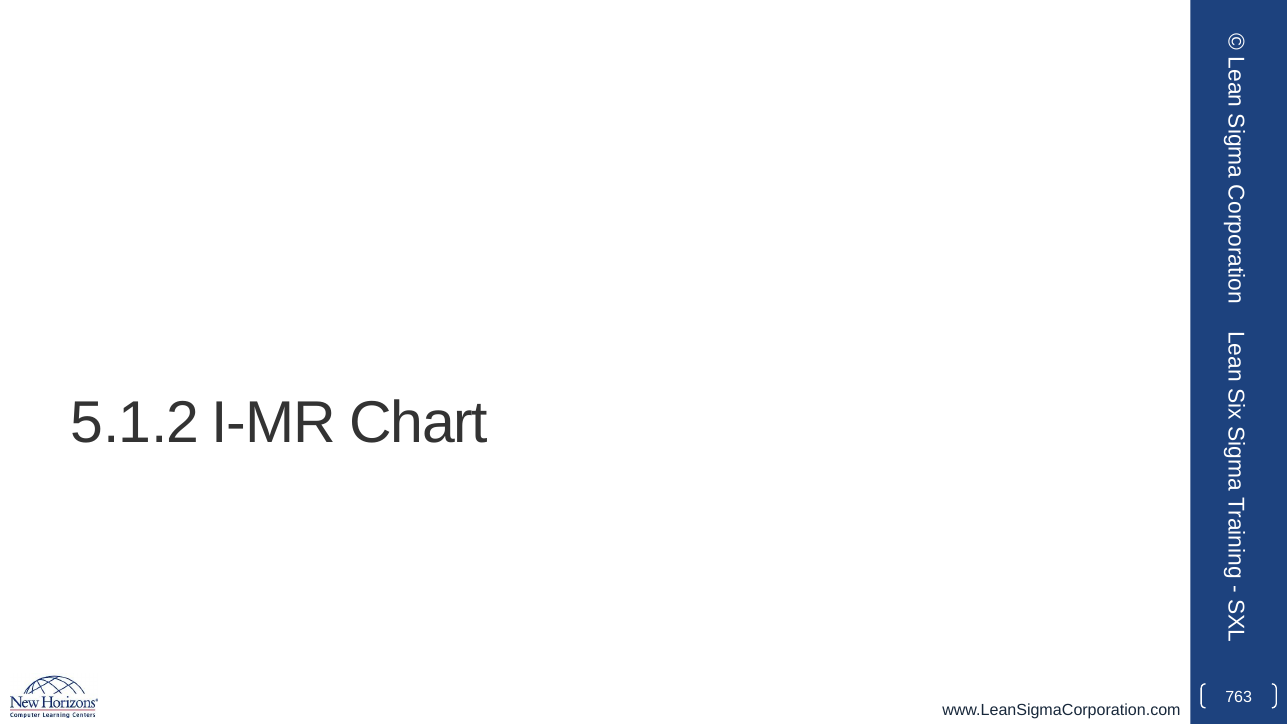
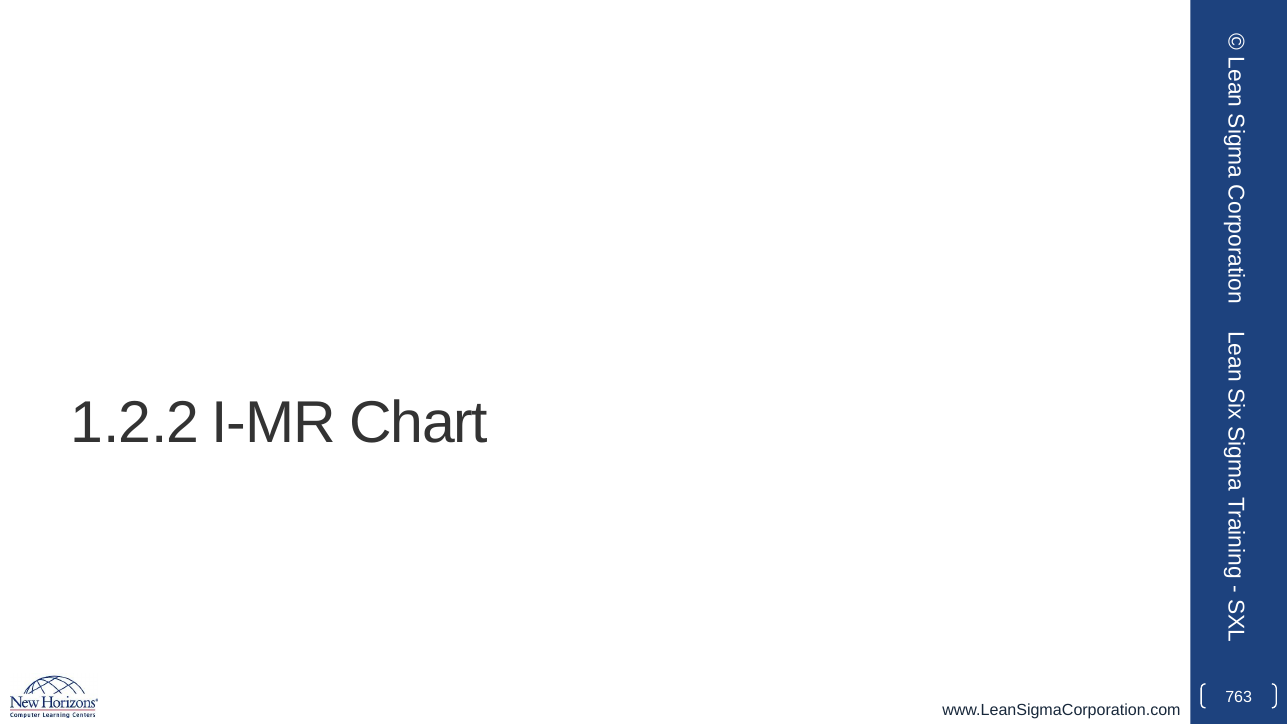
5.1.2: 5.1.2 -> 1.2.2 (135, 423)
